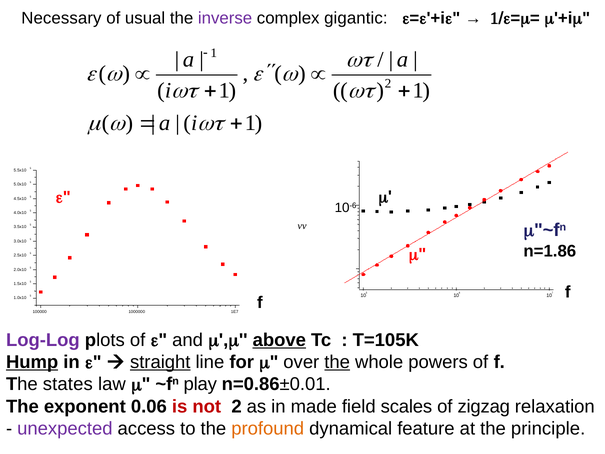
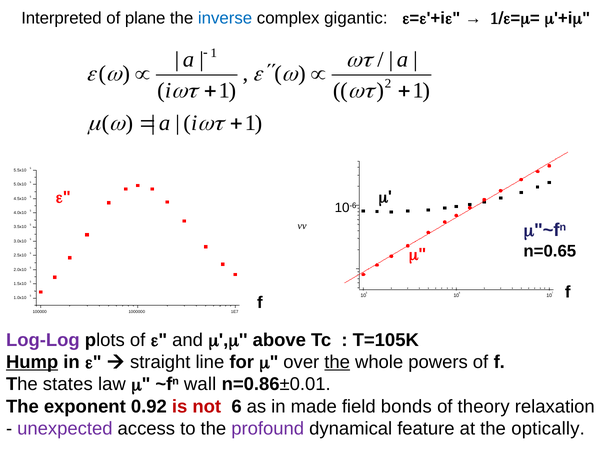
Necessary: Necessary -> Interpreted (61, 18)
usual: usual -> plane (145, 18)
inverse colour: purple -> blue (225, 18)
n=1.86: n=1.86 -> n=0.65 (550, 251)
above underline: present -> none (279, 340)
straight underline: present -> none (160, 362)
play: play -> wall (200, 384)
0.06: 0.06 -> 0.92 (149, 406)
not 2: 2 -> 6 (237, 406)
scales: scales -> bonds (406, 406)
zigzag: zigzag -> theory (484, 406)
profound colour: orange -> purple (268, 428)
principle: principle -> optically (548, 428)
